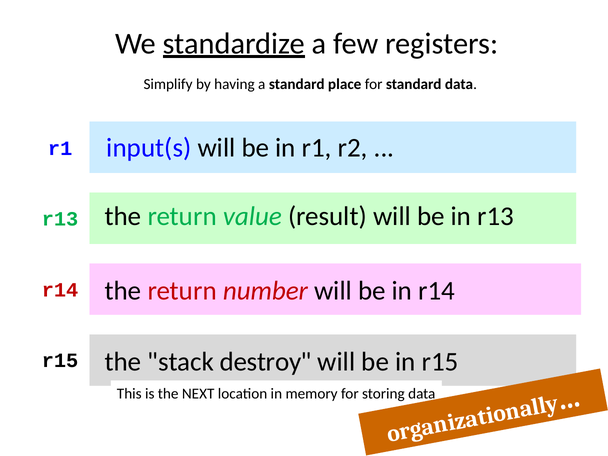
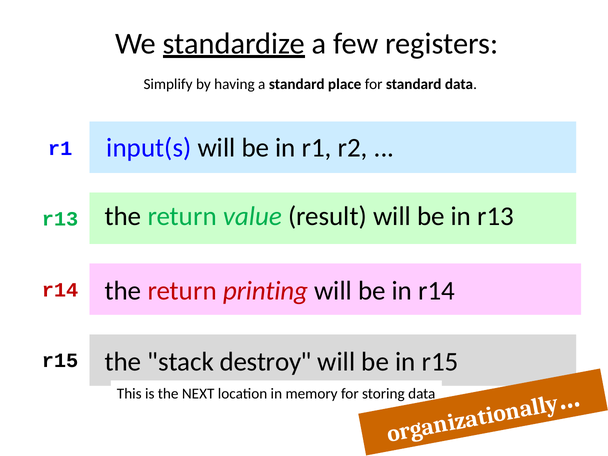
number: number -> printing (265, 291)
